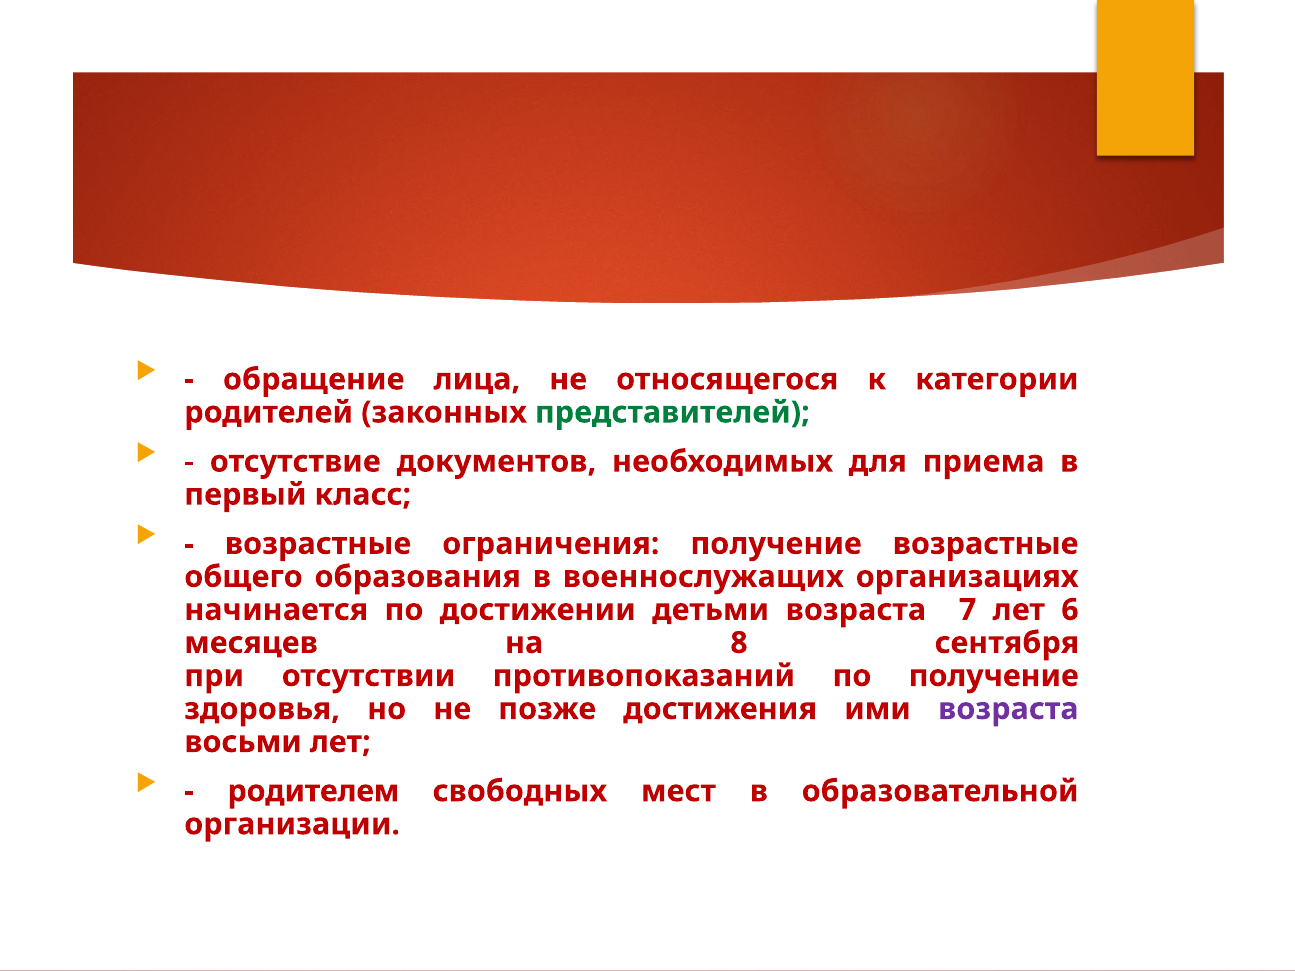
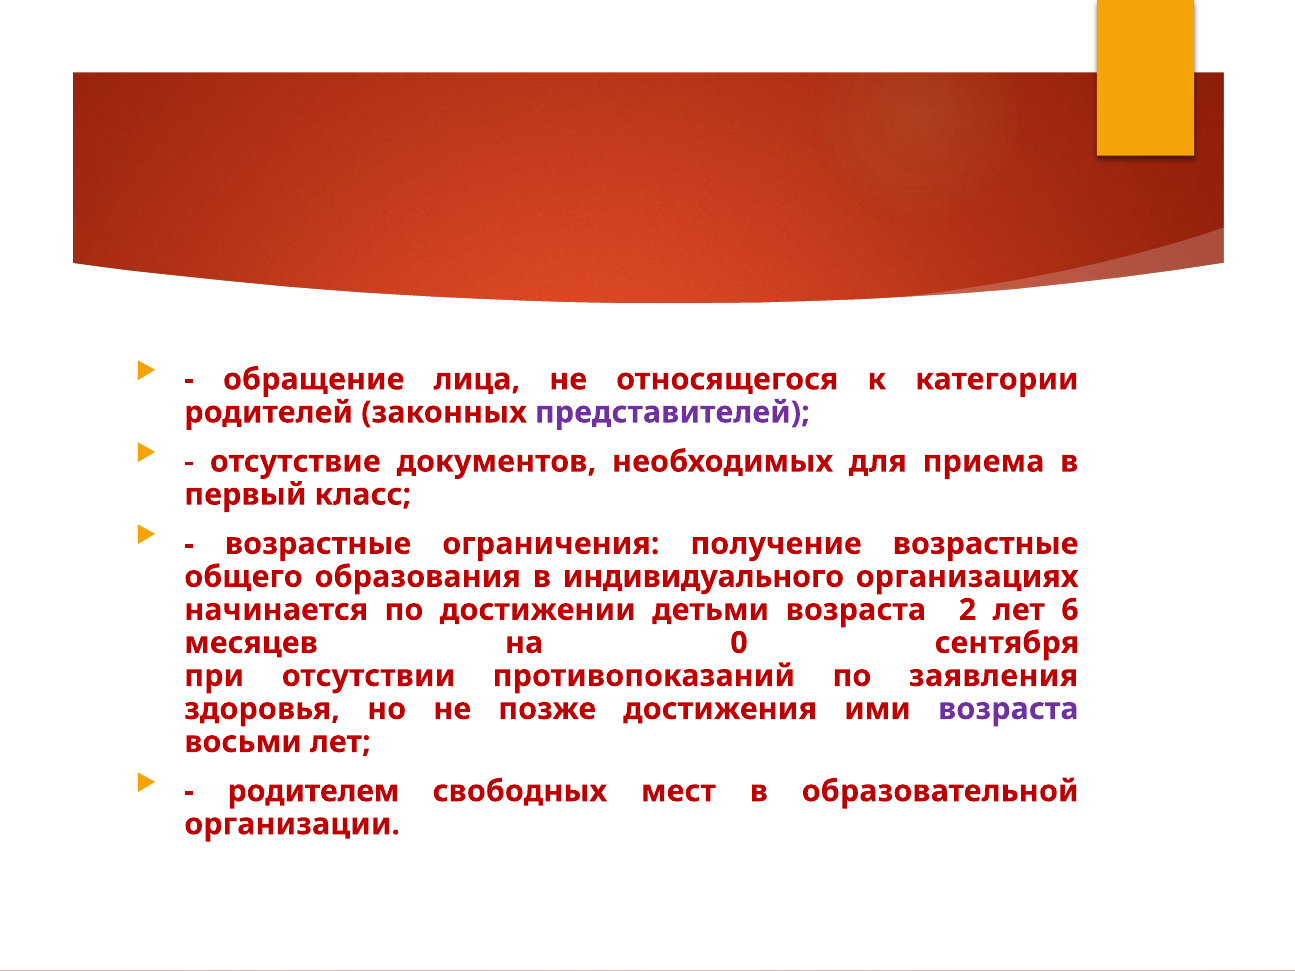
представителей colour: green -> purple (672, 413)
военнослужащих: военнослужащих -> индивидуального (703, 577)
7: 7 -> 2 (968, 610)
8: 8 -> 0 (739, 643)
по получение: получение -> заявления (994, 676)
